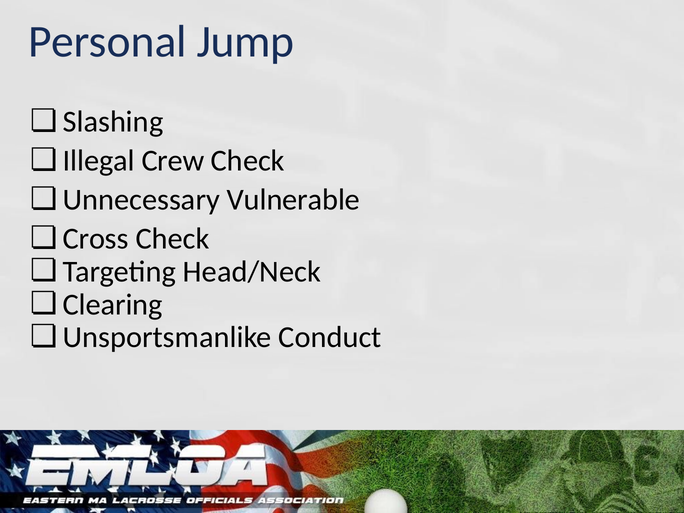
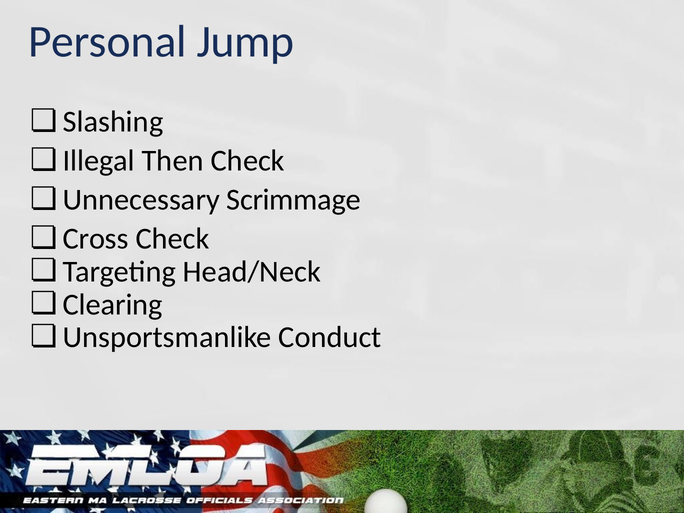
Crew: Crew -> Then (173, 161)
Vulnerable: Vulnerable -> Scrimmage (294, 200)
